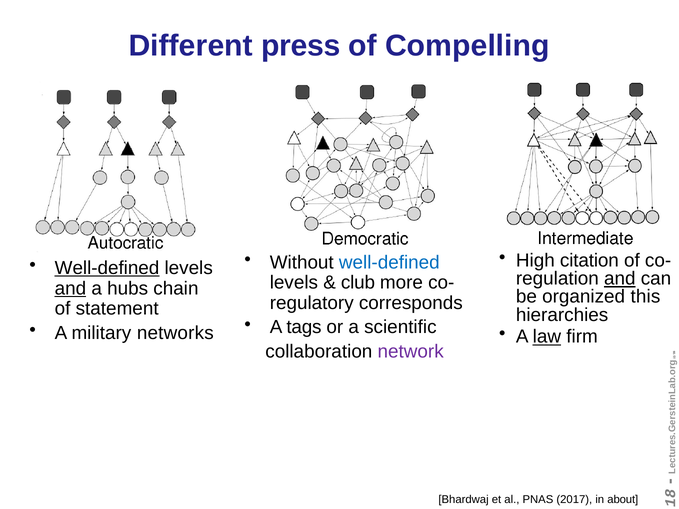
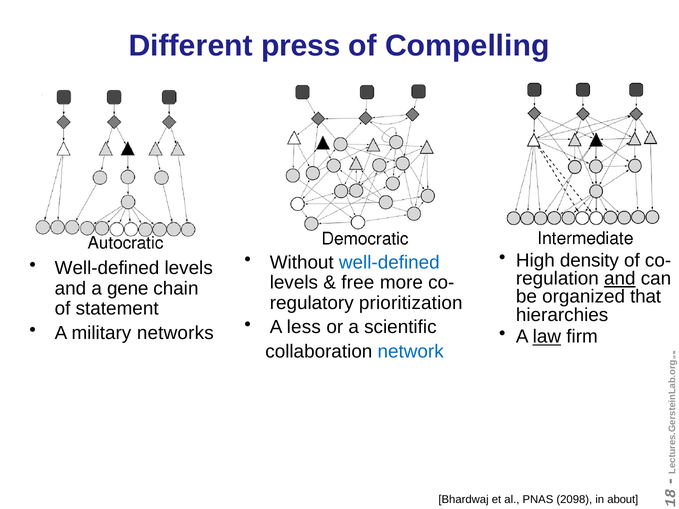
citation: citation -> density (589, 261)
Well-defined underline: present -> none (107, 268)
club: club -> free (358, 283)
and underline: present -> none (70, 288)
hubs: hubs -> gene (128, 288)
this: this -> that (646, 297)
corresponds: corresponds -> prioritization (411, 303)
tags: tags -> less (304, 327)
network colour: purple -> blue (411, 351)
2017: 2017 -> 2098 (574, 500)
